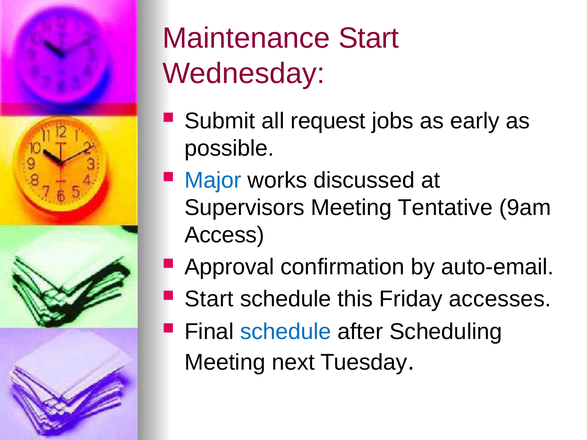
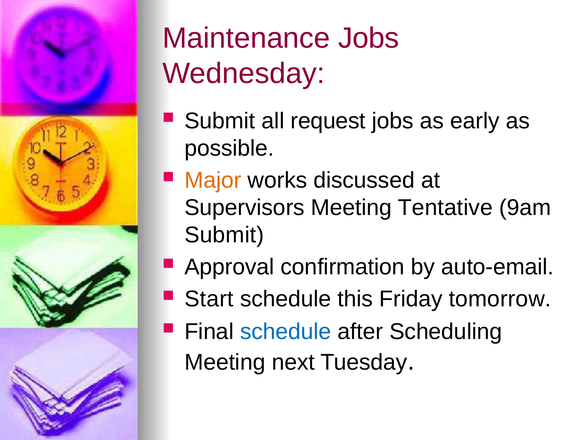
Maintenance Start: Start -> Jobs (369, 38)
Major colour: blue -> orange (213, 180)
Access: Access -> Submit (224, 235)
accesses: accesses -> tomorrow (500, 299)
